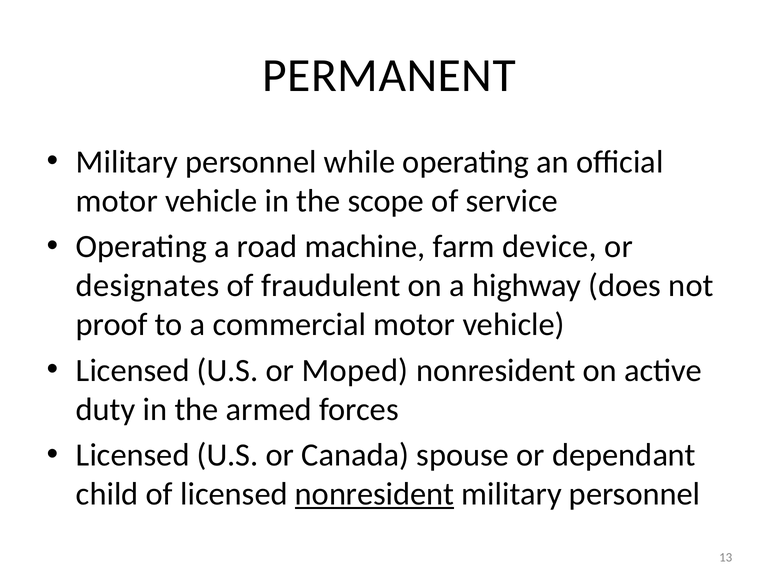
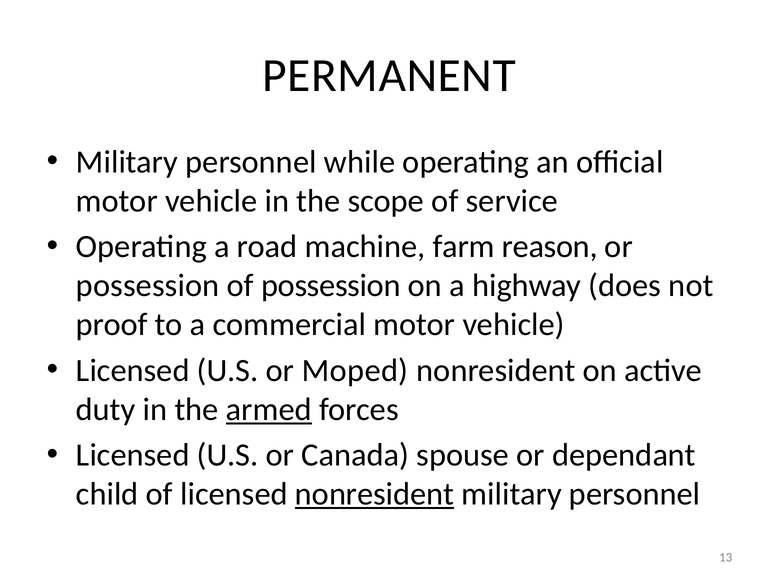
device: device -> reason (550, 247)
designates: designates -> possession (148, 286)
of fraudulent: fraudulent -> possession (331, 286)
armed underline: none -> present (269, 410)
